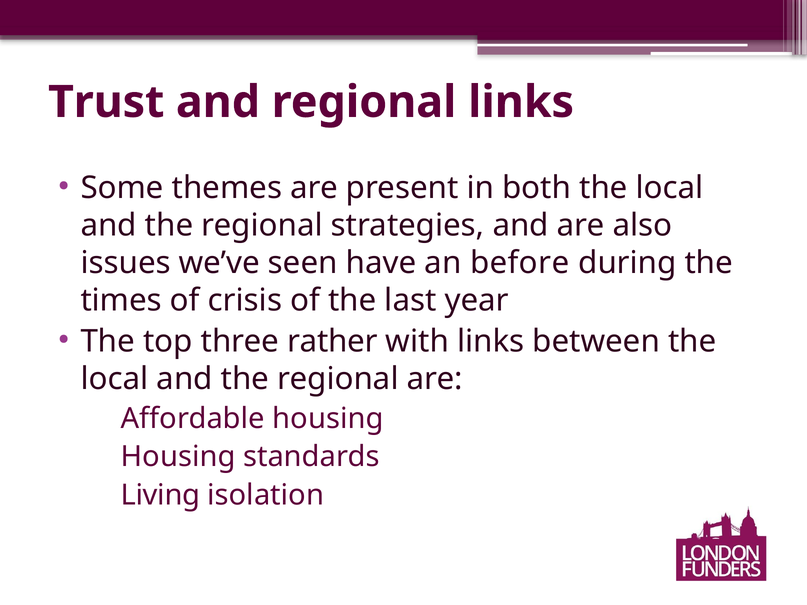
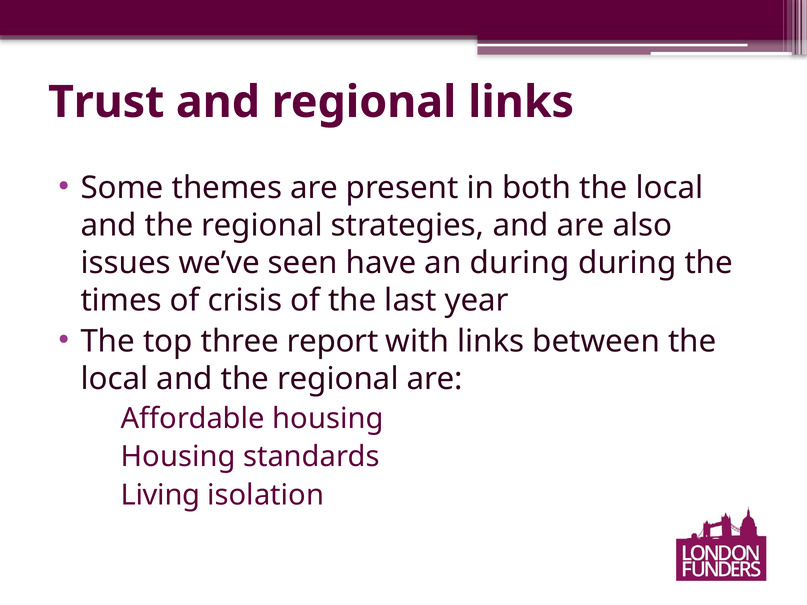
an before: before -> during (520, 263)
rather: rather -> report (332, 341)
